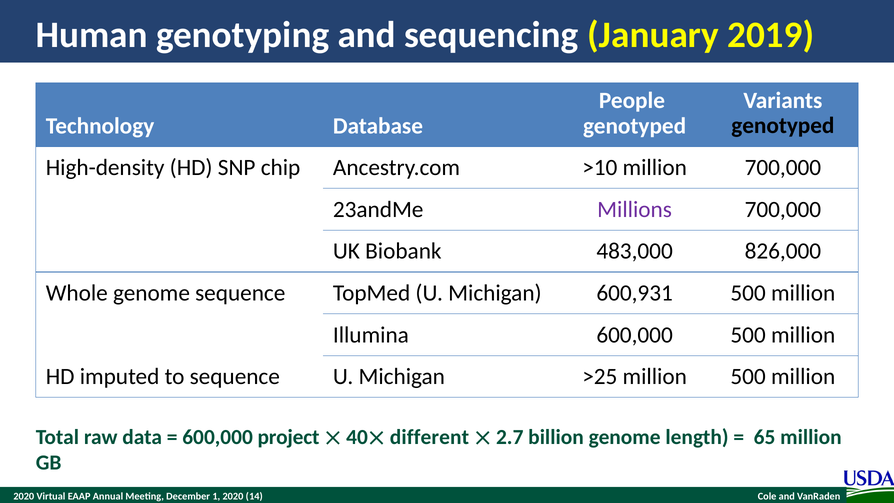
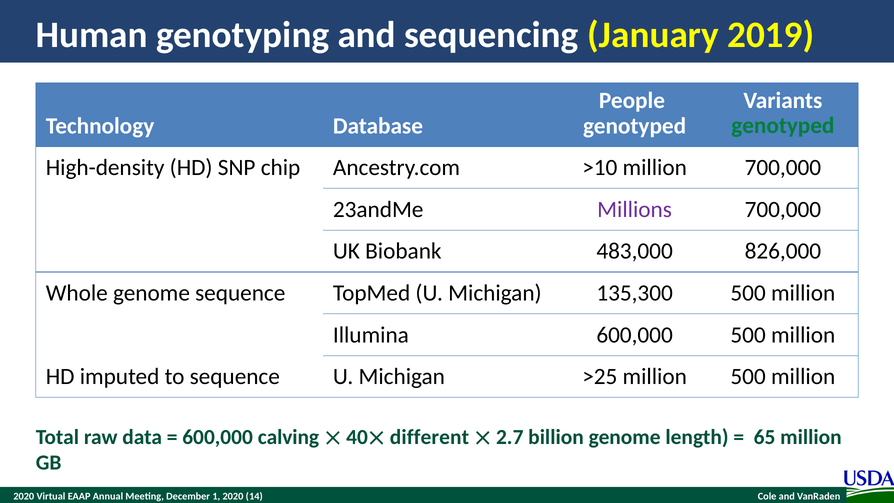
genotyped colour: black -> green (783, 126)
600,931: 600,931 -> 135,300 (635, 293)
project: project -> calving (288, 437)
